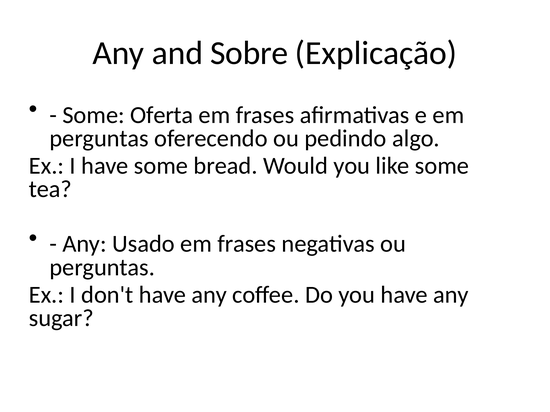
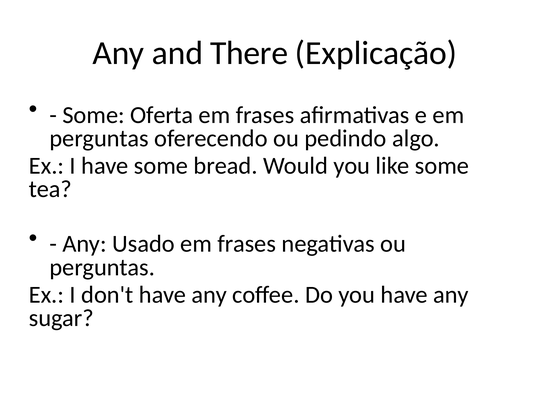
Sobre: Sobre -> There (249, 53)
